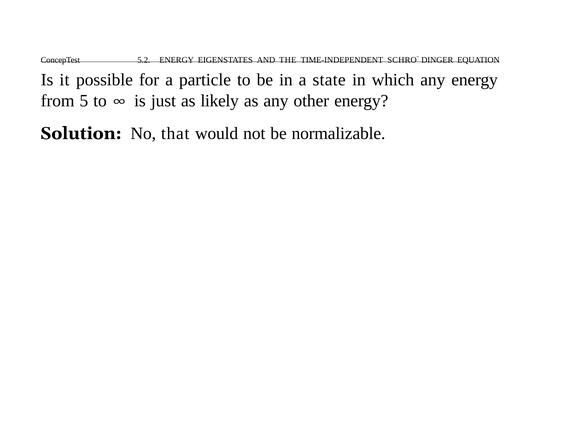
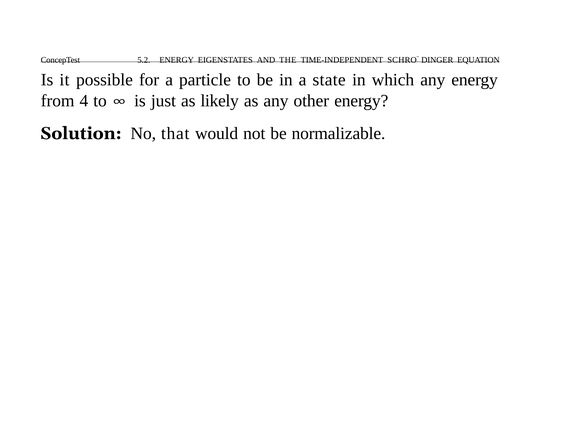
5: 5 -> 4 (84, 101)
